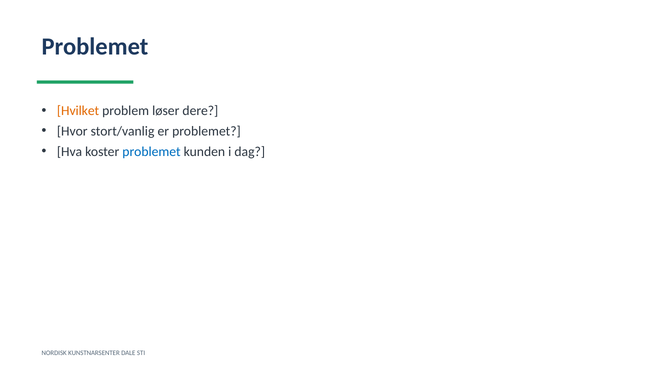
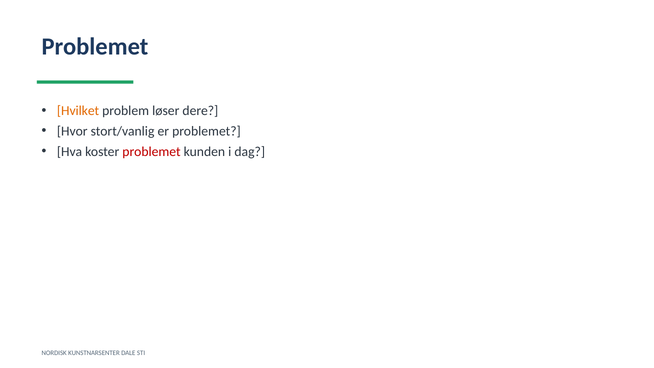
problemet colour: blue -> red (151, 152)
